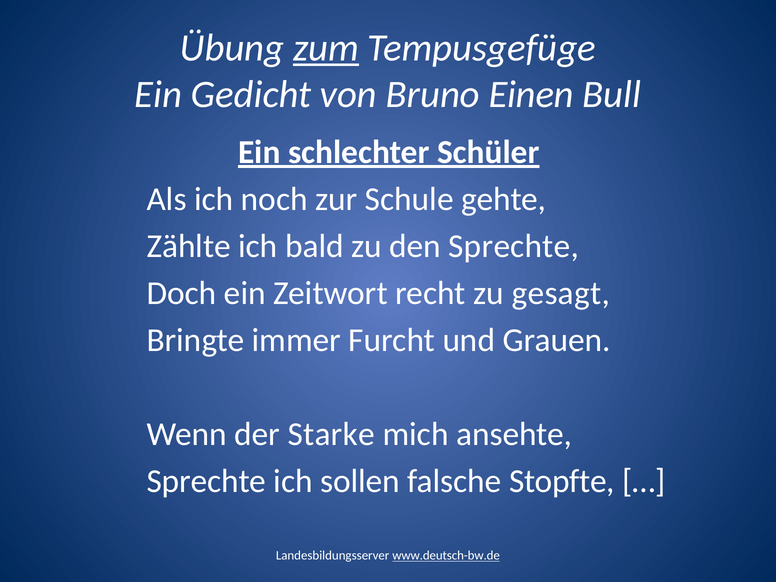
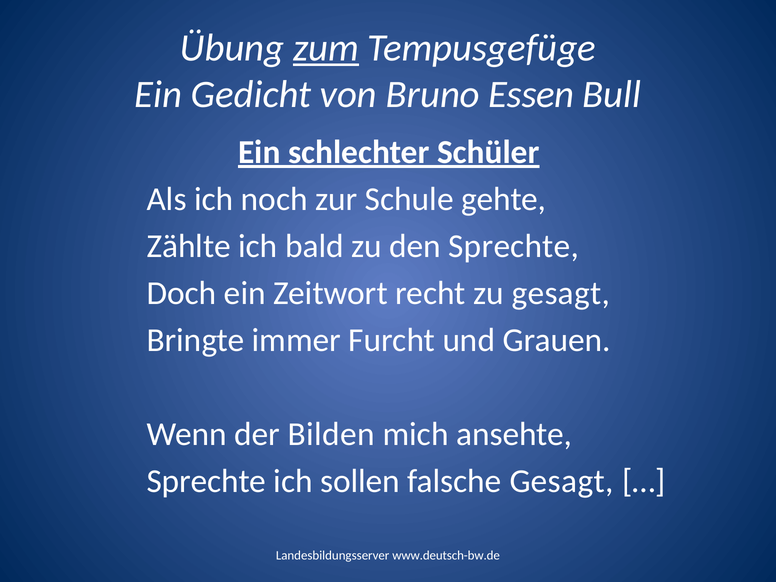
Einen: Einen -> Essen (531, 95)
Starke: Starke -> Bilden (331, 434)
falsche Stopfte: Stopfte -> Gesagt (562, 481)
www.deutsch-bw.de underline: present -> none (446, 556)
